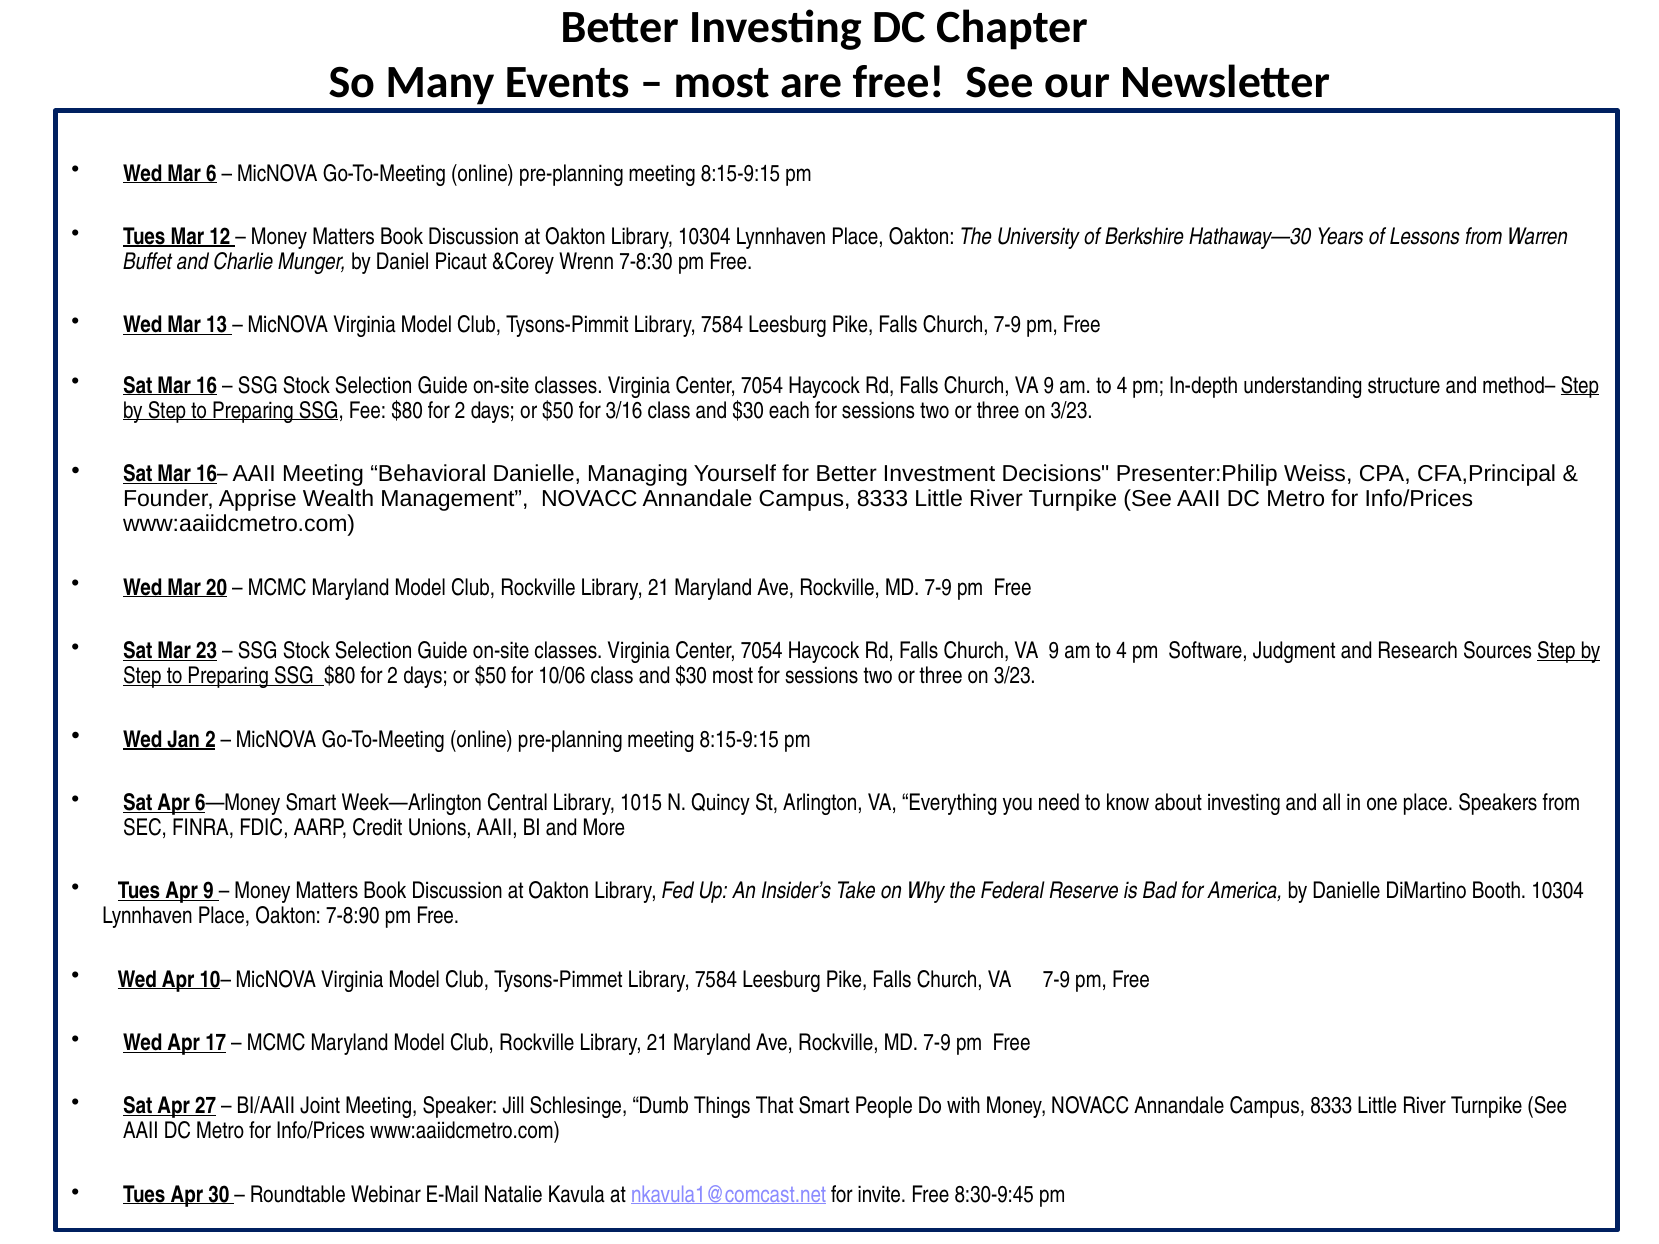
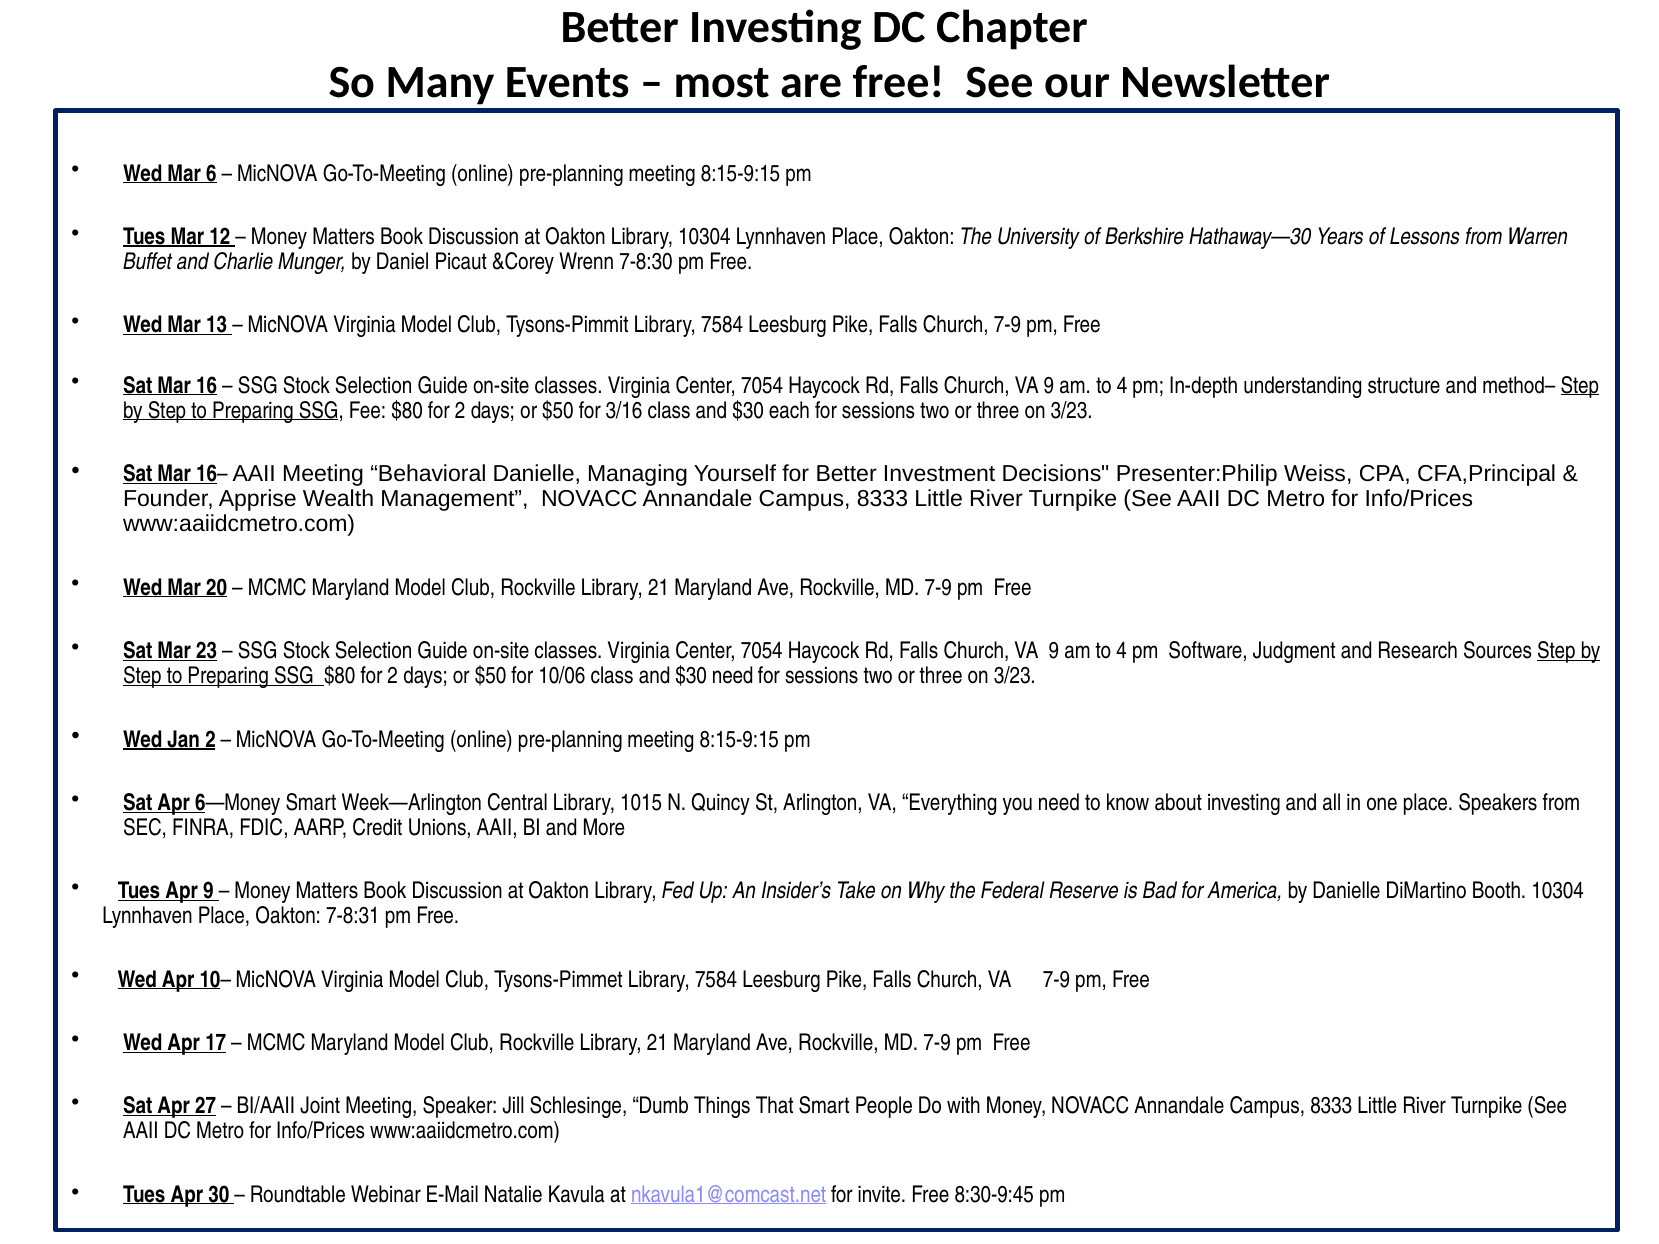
$30 most: most -> need (733, 676)
7-8:90: 7-8:90 -> 7-8:31 (353, 916)
